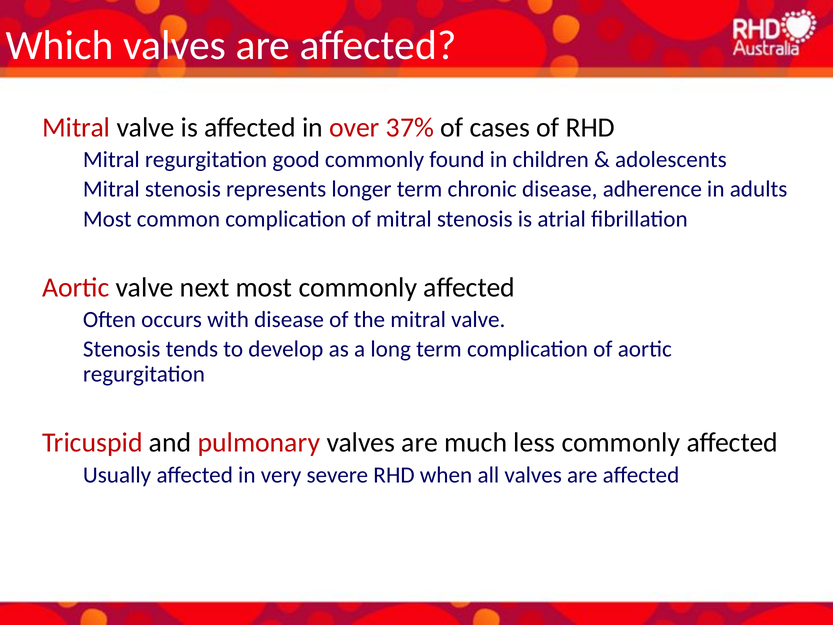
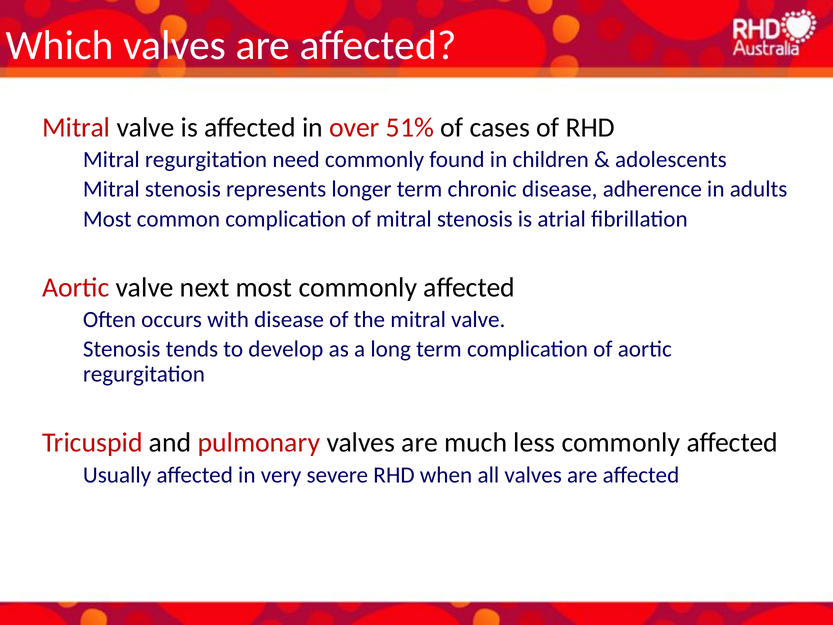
37%: 37% -> 51% (410, 127)
good: good -> need (296, 160)
